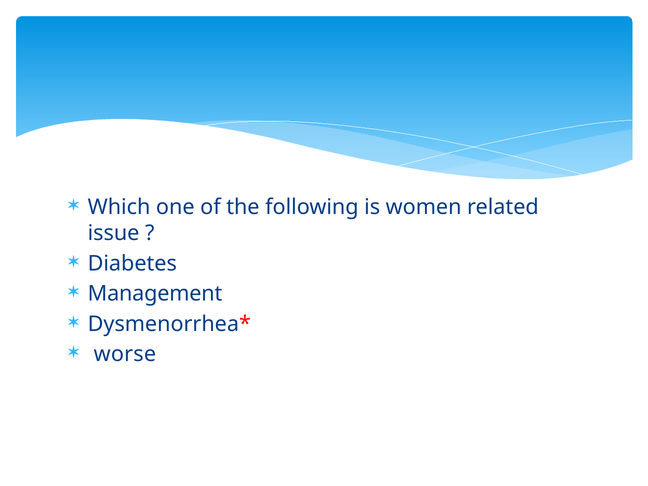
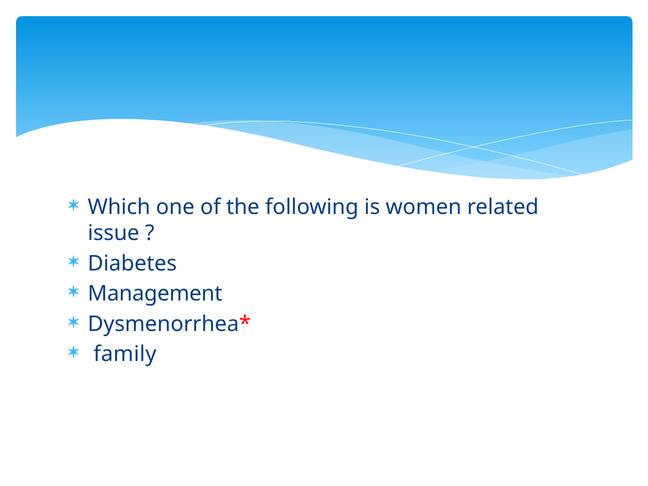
worse: worse -> family (125, 354)
